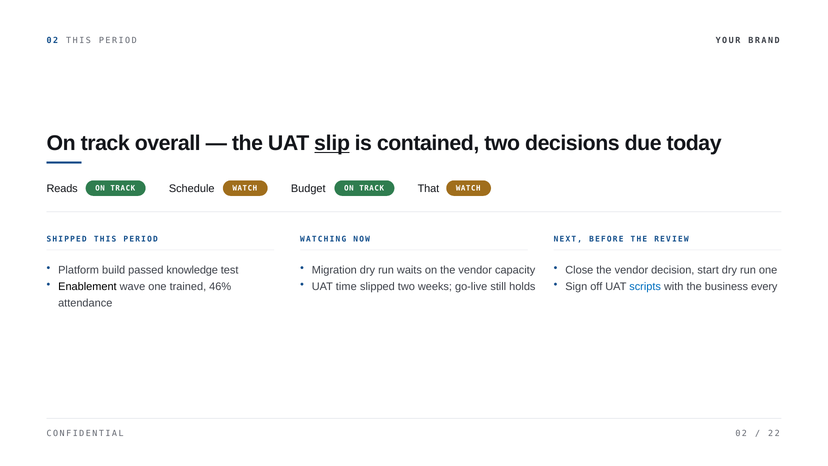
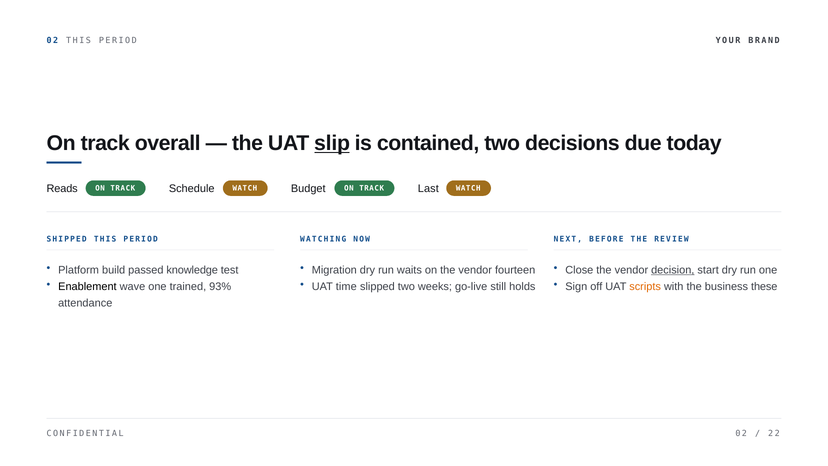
That: That -> Last (428, 189)
capacity: capacity -> fourteen (515, 270)
decision underline: none -> present (673, 270)
46%: 46% -> 93% (220, 286)
scripts colour: blue -> orange (645, 286)
every: every -> these (764, 286)
